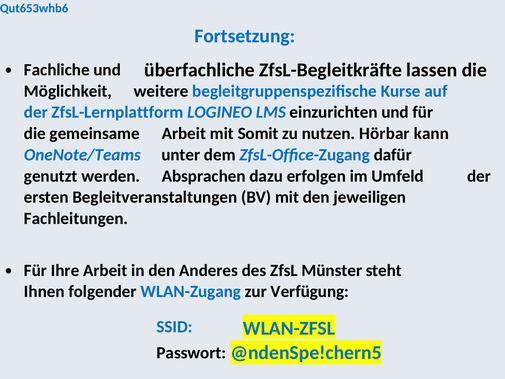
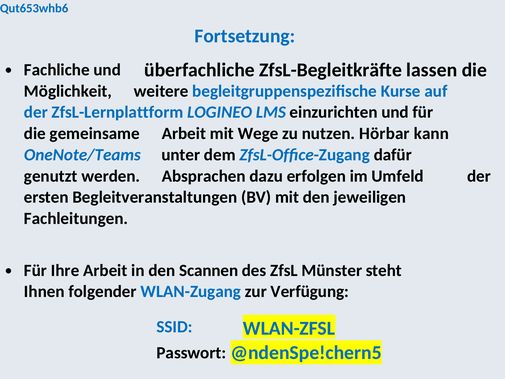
Somit: Somit -> Wege (258, 133)
Anderes: Anderes -> Scannen (209, 270)
